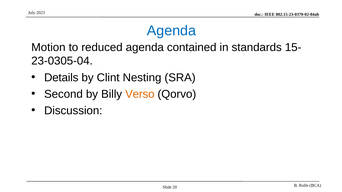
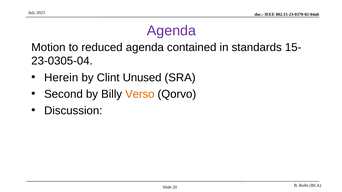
Agenda colour: blue -> purple (171, 31)
Details: Details -> Herein (61, 78)
Nesting: Nesting -> Unused (142, 78)
